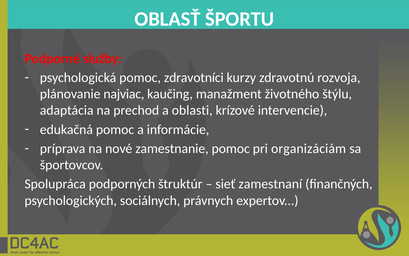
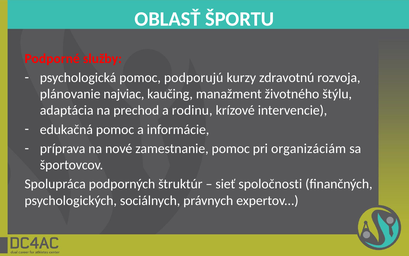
zdravotníci: zdravotníci -> podporujú (194, 78)
oblasti: oblasti -> rodinu (192, 110)
zamestnaní: zamestnaní -> spoločnosti (270, 184)
